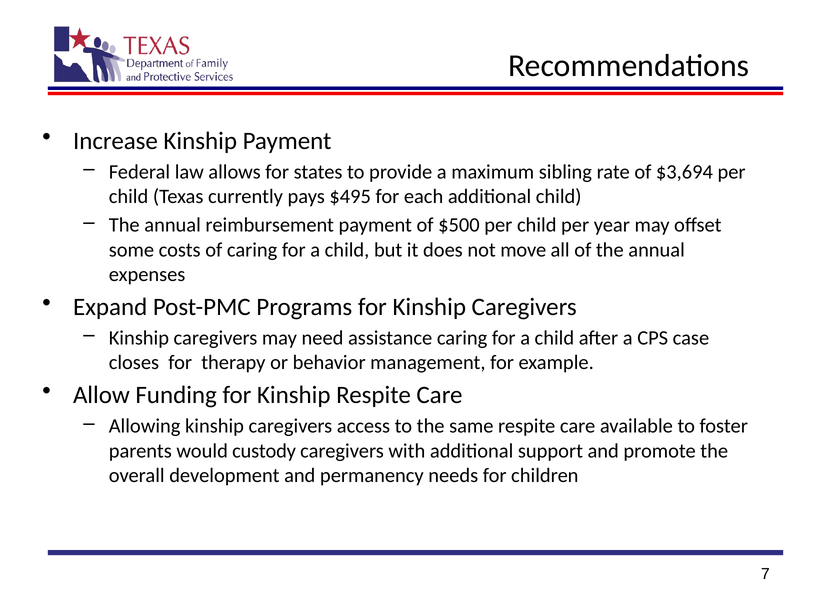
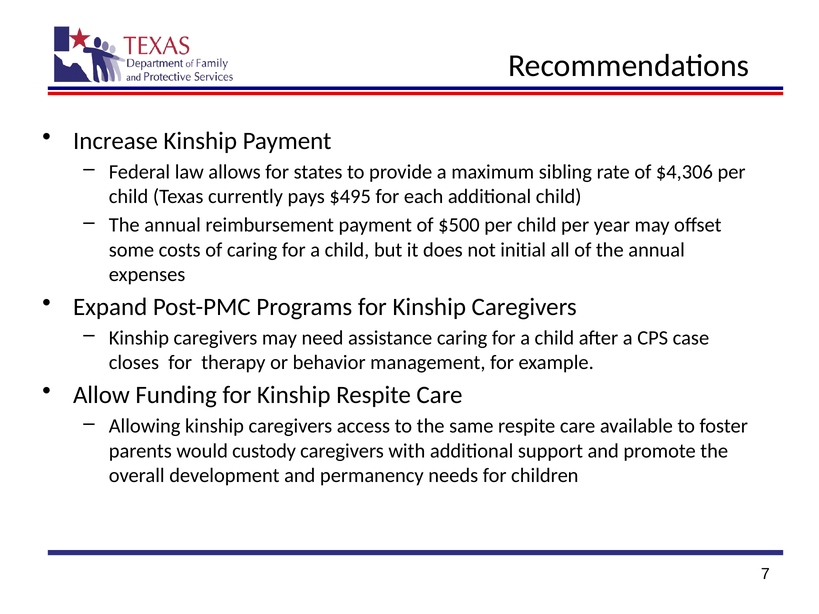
$3,694: $3,694 -> $4,306 (684, 172)
move: move -> initial (523, 250)
